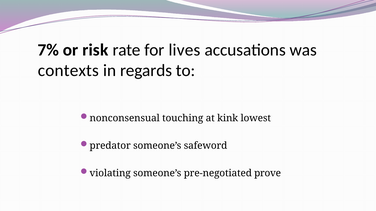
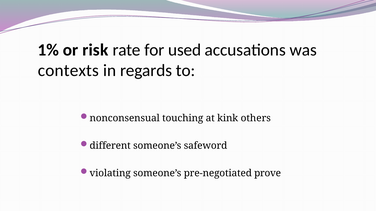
7%: 7% -> 1% (48, 50)
lives: lives -> used (185, 50)
lowest: lowest -> others (256, 118)
predator: predator -> different (110, 146)
